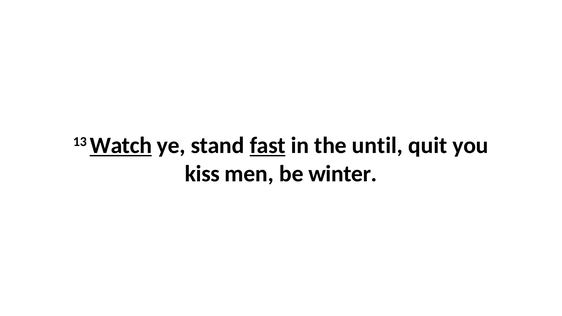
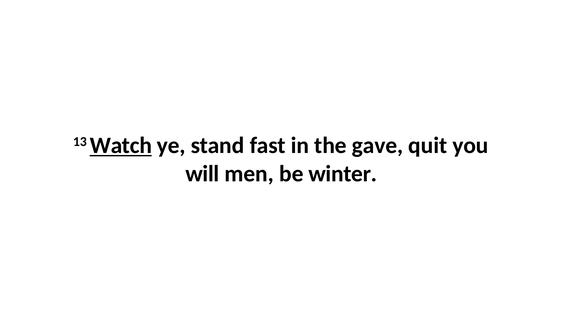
fast underline: present -> none (268, 146)
until: until -> gave (378, 146)
kiss: kiss -> will (202, 174)
